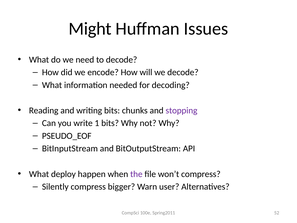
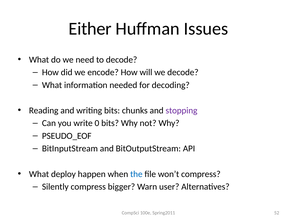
Might: Might -> Either (90, 29)
1: 1 -> 0 (97, 123)
the colour: purple -> blue (136, 174)
